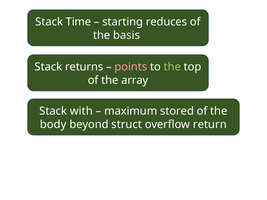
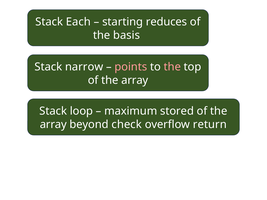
Time: Time -> Each (78, 22)
returns: returns -> narrow (84, 67)
the colour: light green -> pink (172, 67)
with: with -> loop (81, 111)
body: body -> array (53, 125)
struct: struct -> check (127, 125)
